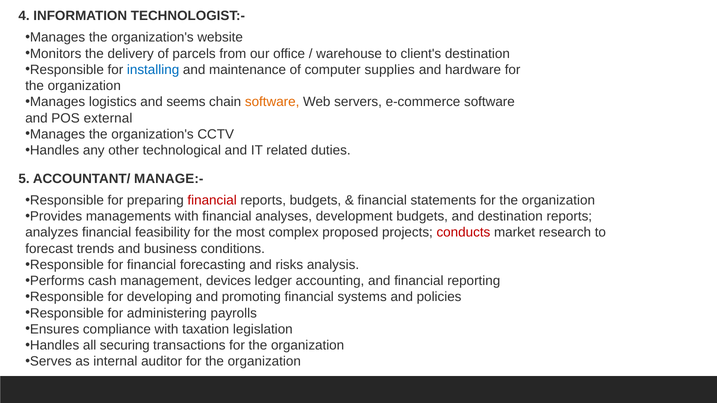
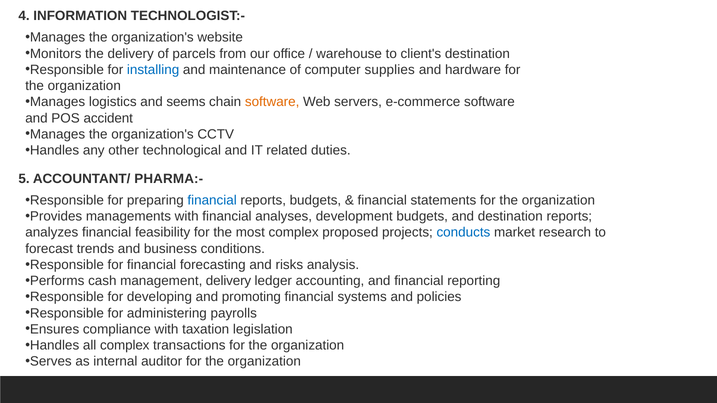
external: external -> accident (108, 118)
MANAGE:-: MANAGE:- -> PHARMA:- (169, 179)
financial colour: red -> blue (212, 200)
conducts colour: red -> blue (463, 233)
management devices: devices -> delivery (229, 281)
all securing: securing -> complex (125, 346)
